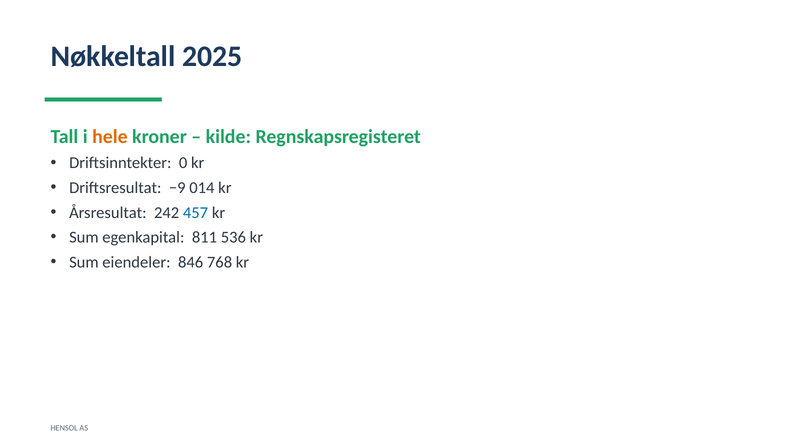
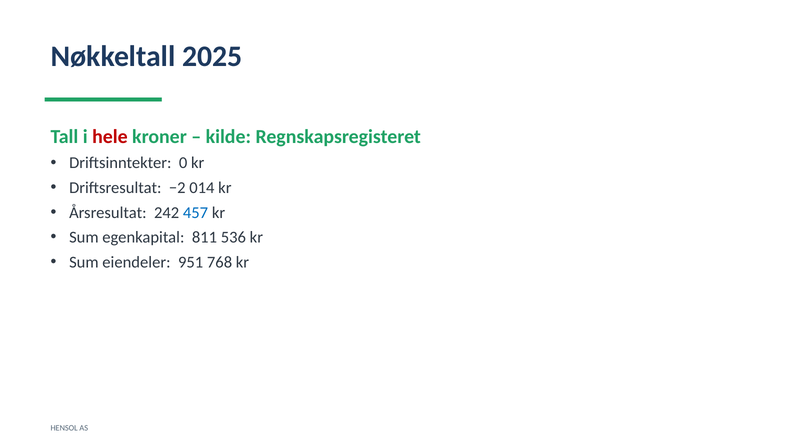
hele colour: orange -> red (110, 137)
−9: −9 -> −2 (177, 188)
846: 846 -> 951 (191, 263)
